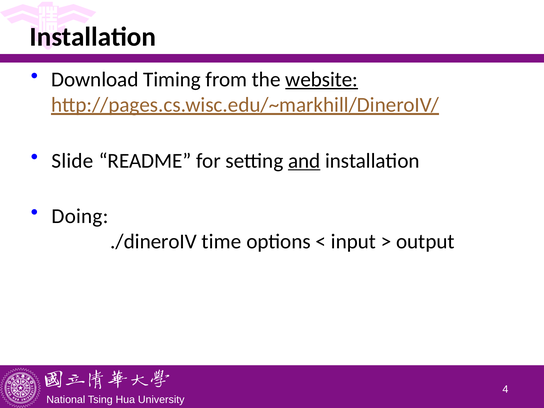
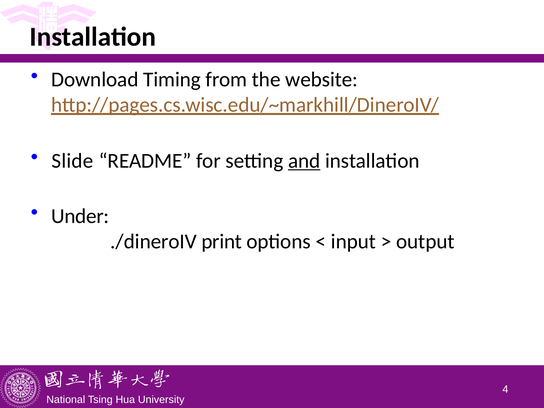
website underline: present -> none (322, 80)
Doing: Doing -> Under (80, 216)
time: time -> print (222, 241)
